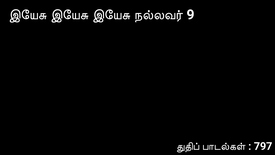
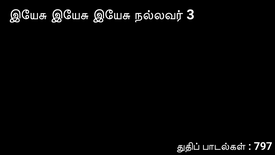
9: 9 -> 3 (190, 15)
